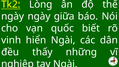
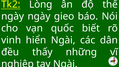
giữa: giữa -> gieo (64, 16)
